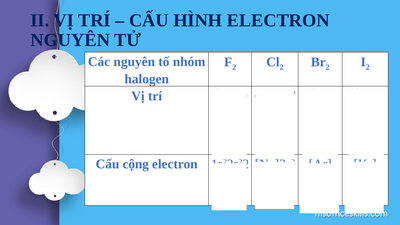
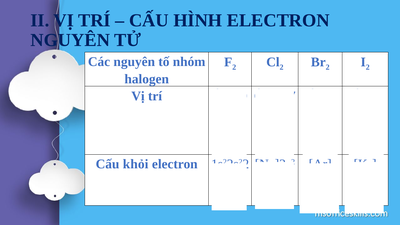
cộng: cộng -> khỏi (136, 164)
